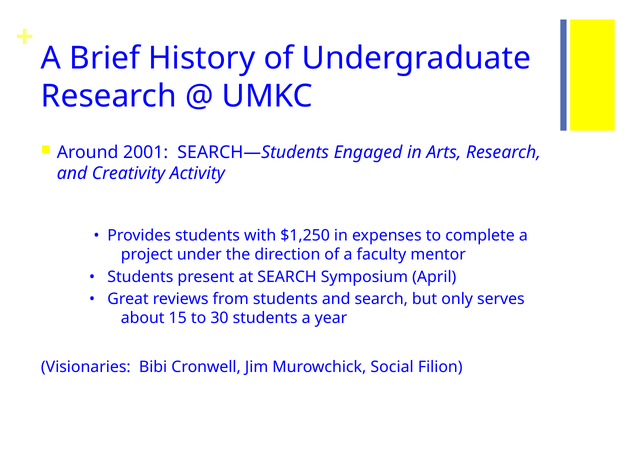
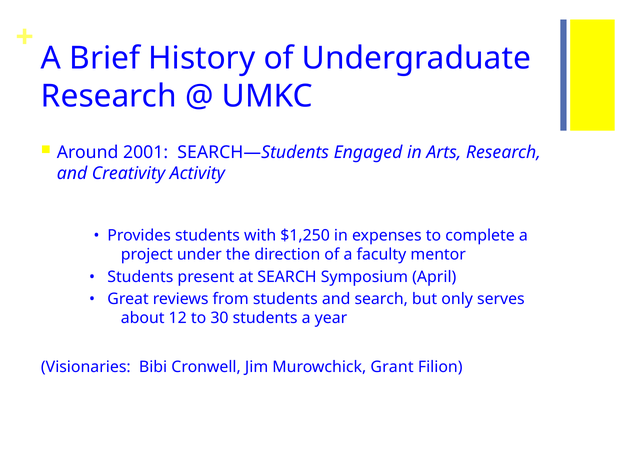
15: 15 -> 12 (178, 318)
Social: Social -> Grant (392, 367)
